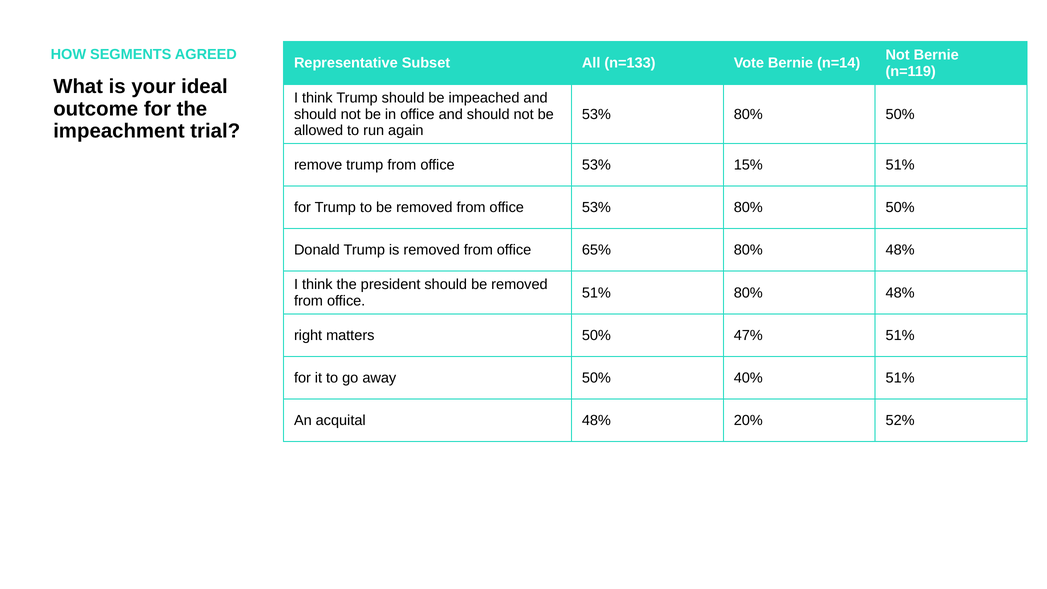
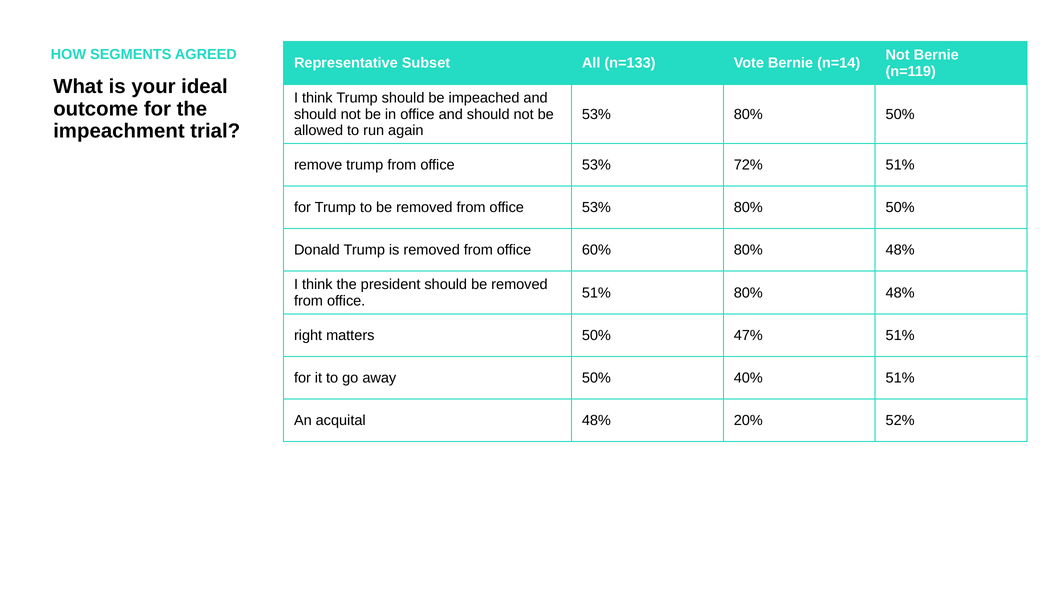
15%: 15% -> 72% (748, 165)
65%: 65% -> 60% (596, 250)
